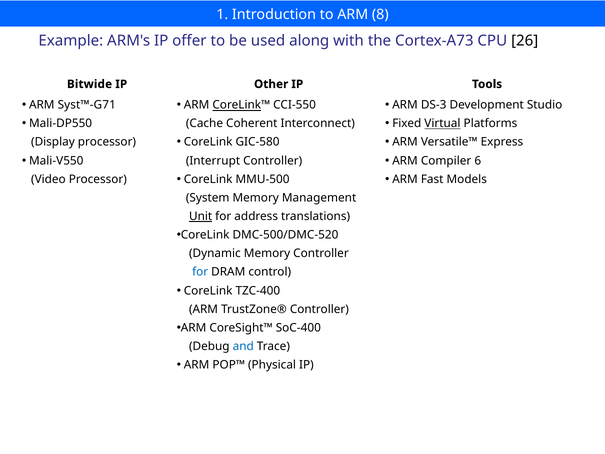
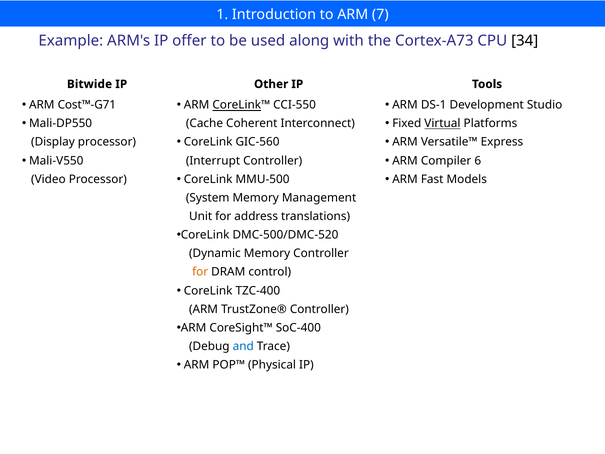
8: 8 -> 7 (380, 15)
26: 26 -> 34 (525, 41)
Syst™-G71: Syst™-G71 -> Cost™-G71 (87, 105)
DS-3: DS-3 -> DS-1 (434, 105)
GIC-580: GIC-580 -> GIC-560 (258, 142)
Unit underline: present -> none (201, 216)
for colour: blue -> orange (200, 272)
